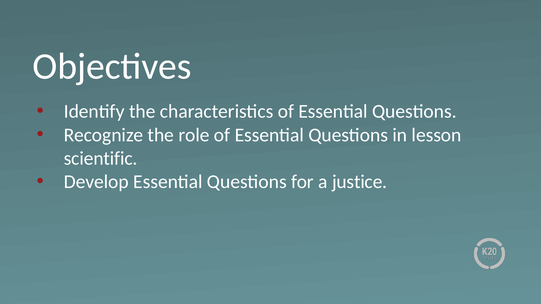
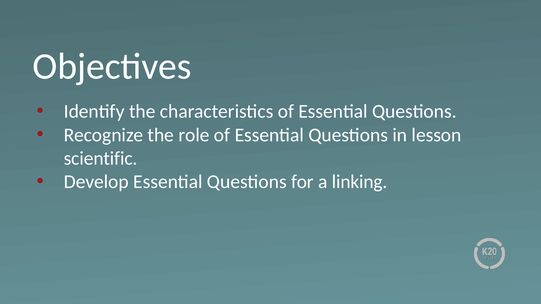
justice: justice -> linking (360, 182)
